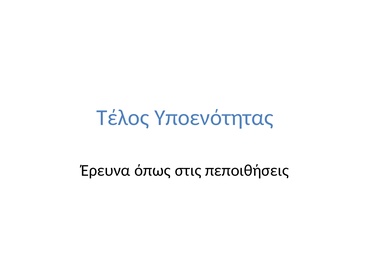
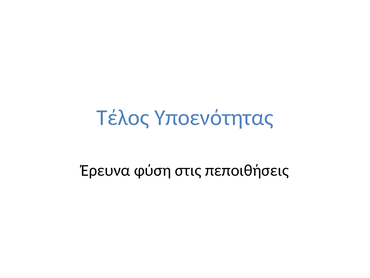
όπως: όπως -> φύση (153, 170)
